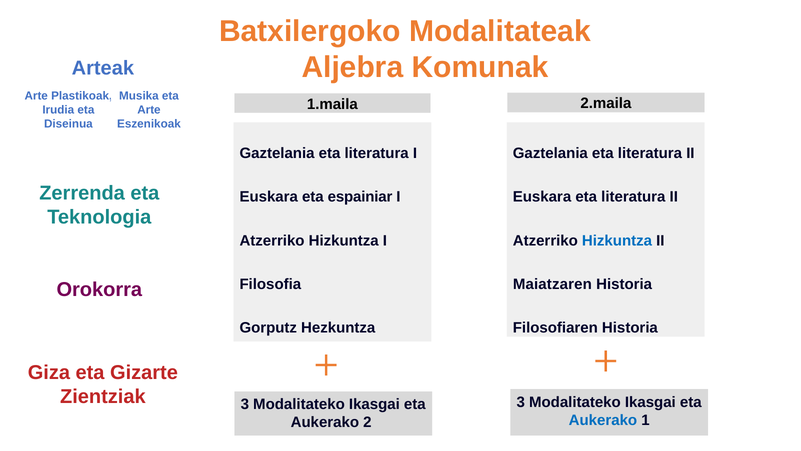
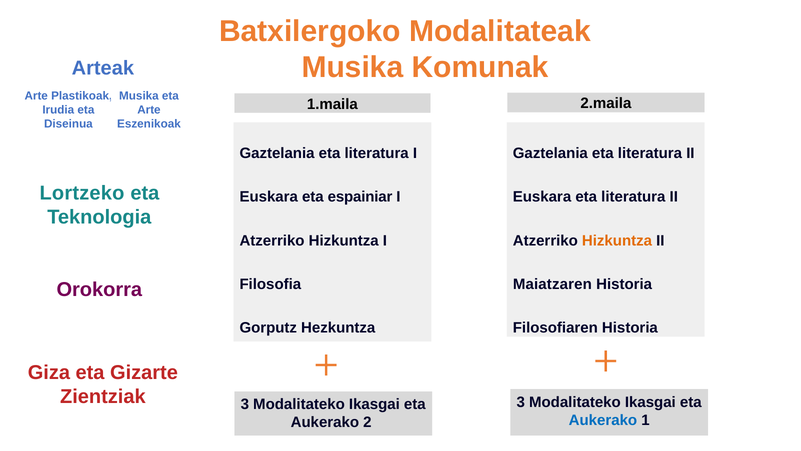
Aljebra: Aljebra -> Musika (352, 67)
Zerrenda: Zerrenda -> Lortzeko (82, 193)
Hizkuntza colour: blue -> orange (617, 240)
